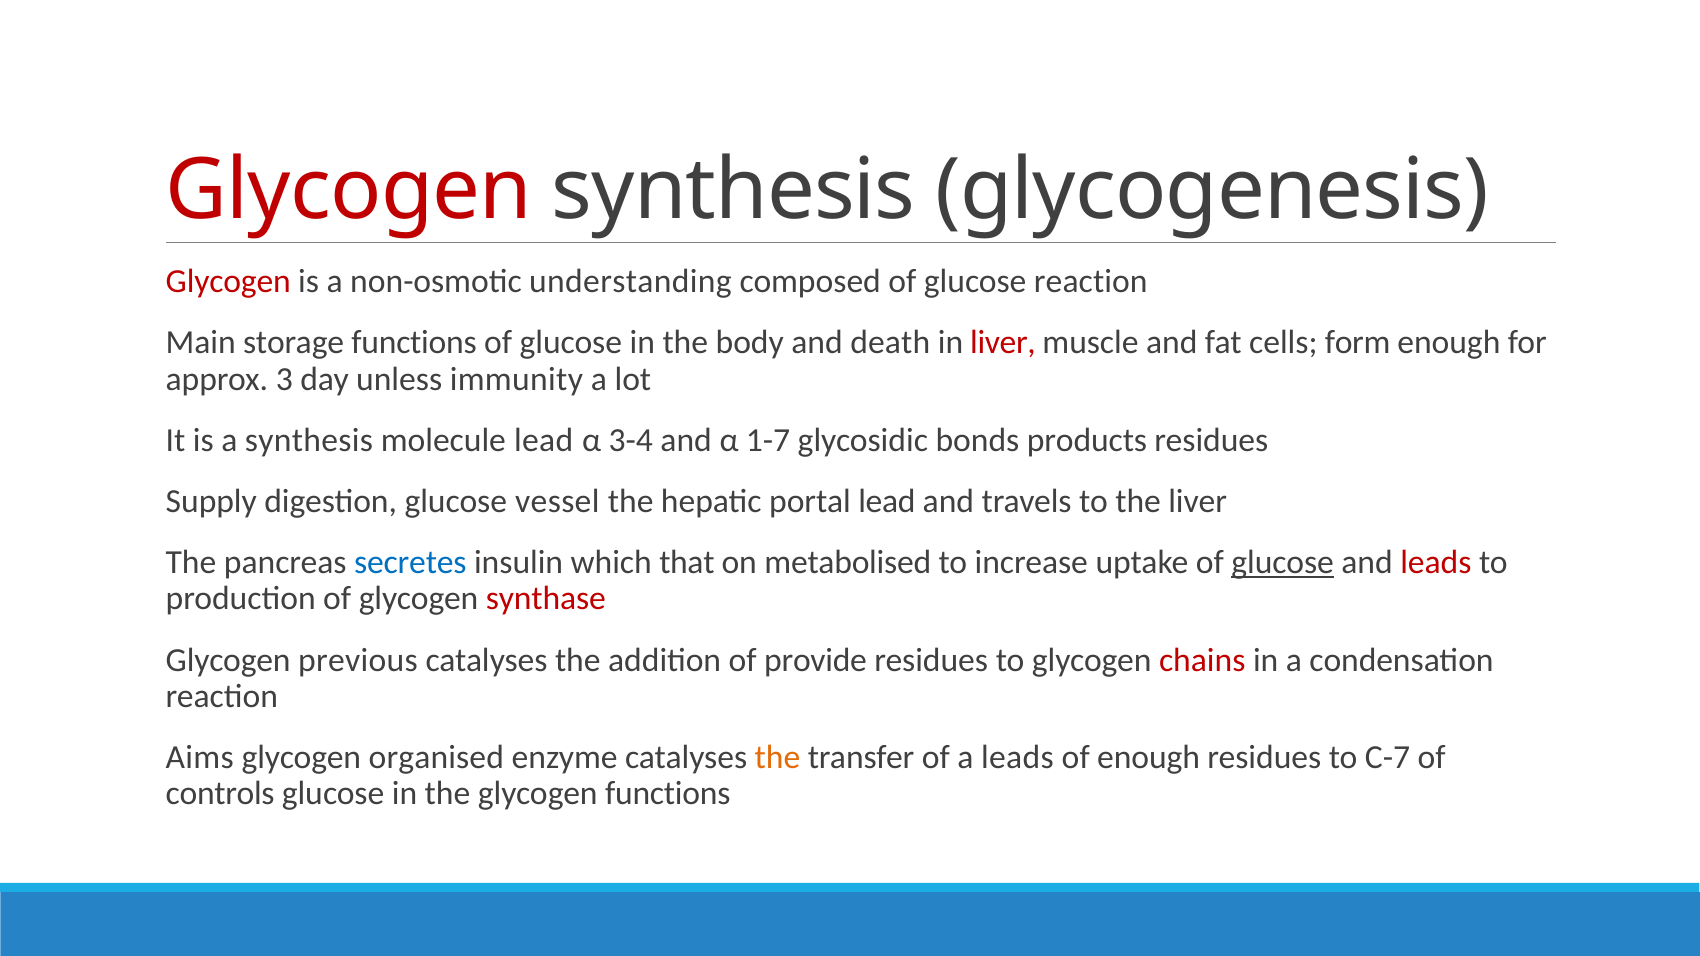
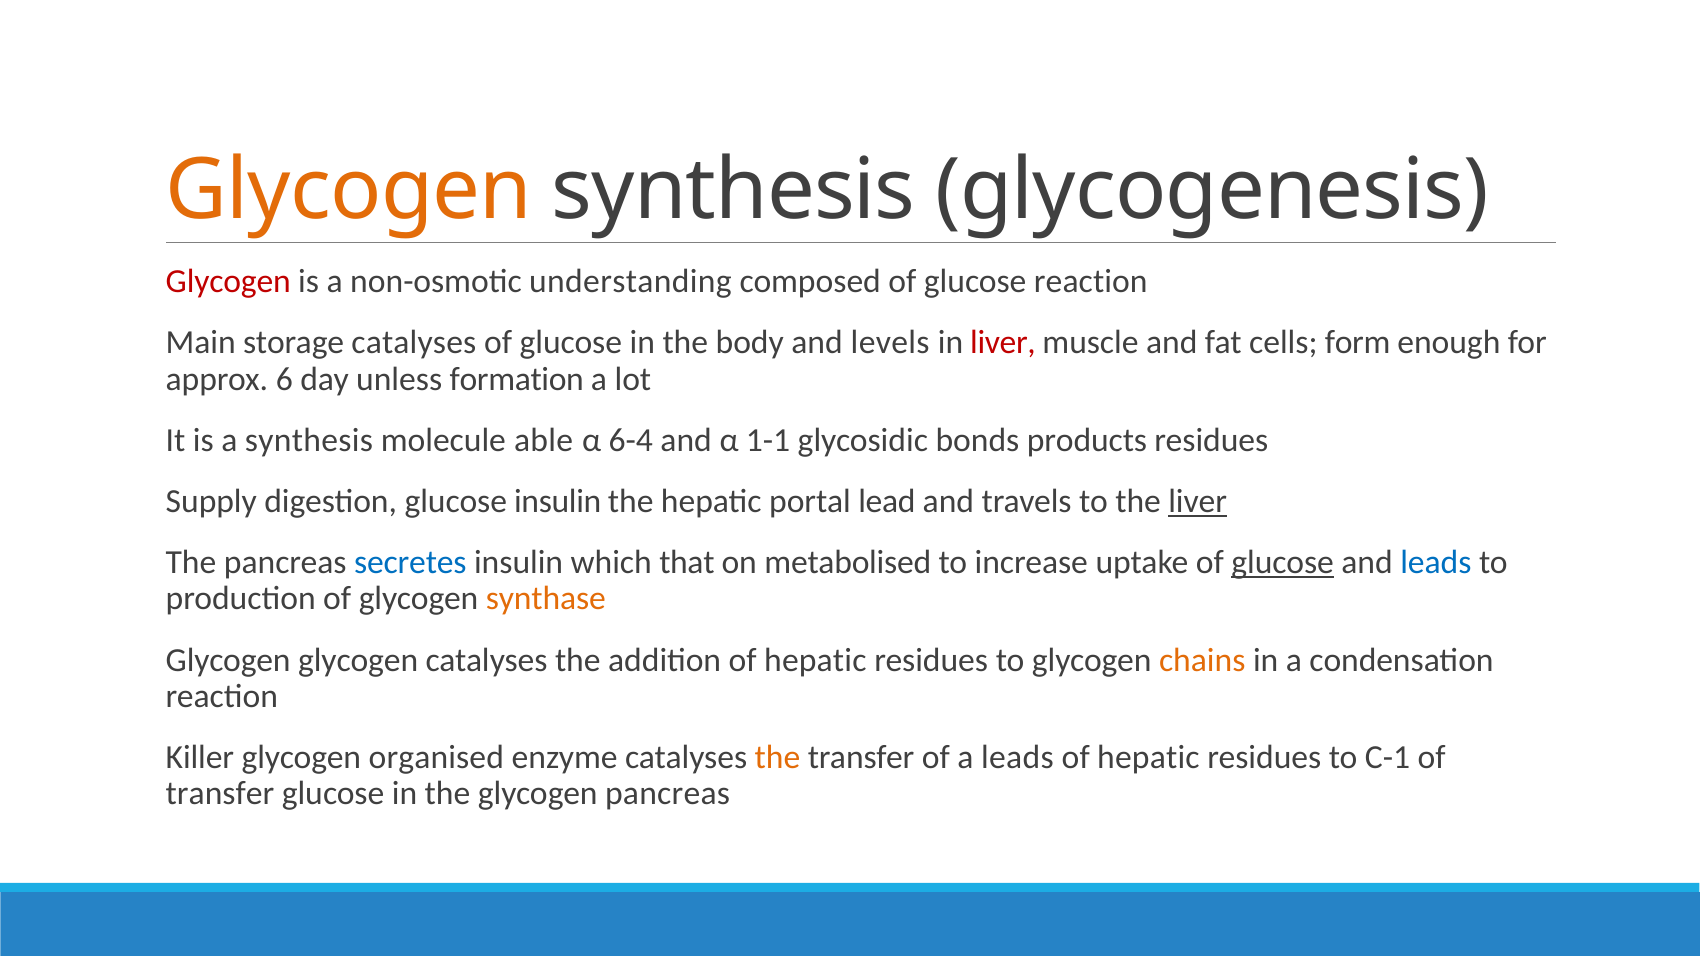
Glycogen colour: red -> orange (349, 190)
storage functions: functions -> catalyses (414, 343)
death: death -> levels (890, 343)
3: 3 -> 6 (284, 379)
immunity: immunity -> formation (517, 379)
molecule lead: lead -> able (544, 440)
3-4: 3-4 -> 6-4 (631, 440)
1-7: 1-7 -> 1-1 (768, 440)
glucose vessel: vessel -> insulin (558, 501)
liver underline: none -> present (1198, 501)
leads colour: red -> blue (1436, 563)
synthase colour: red -> orange (546, 599)
Glycogen previous: previous -> glycogen (358, 660)
addition of provide: provide -> hepatic (815, 660)
chains colour: red -> orange (1202, 660)
Aims: Aims -> Killer (200, 758)
enough: enough -> hepatic (1148, 758)
C-7: C-7 -> C-1 (1387, 758)
controls: controls -> transfer (220, 794)
glycogen functions: functions -> pancreas (668, 794)
